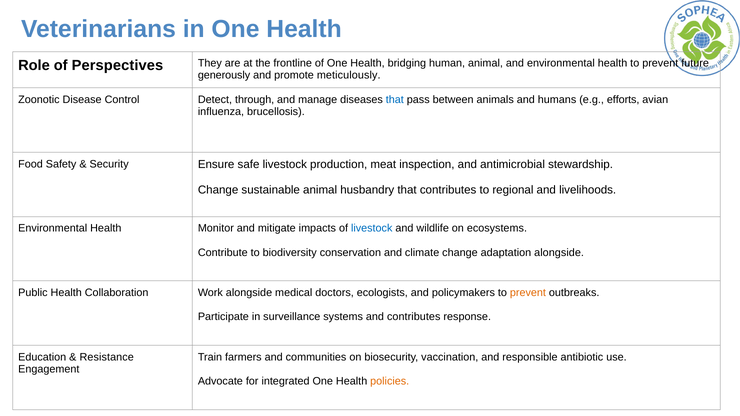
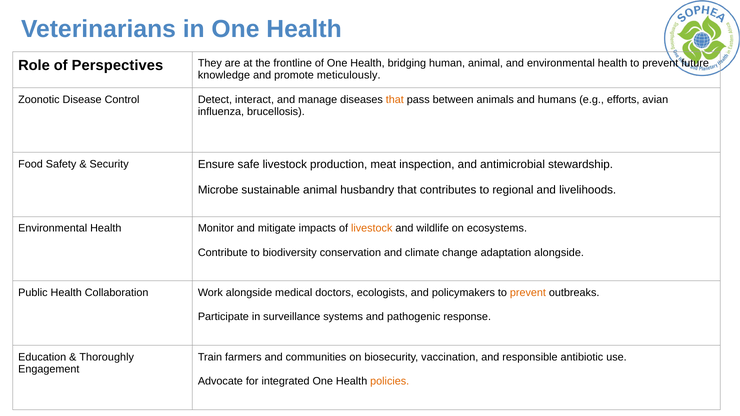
generously: generously -> knowledge (224, 75)
through: through -> interact (255, 100)
that colour: blue -> orange (395, 100)
Change: Change -> Microbe (218, 190)
livestock colour: blue -> orange (372, 228)
and contributes: contributes -> pathogenic (414, 317)
Resistance: Resistance -> Thoroughly (107, 357)
